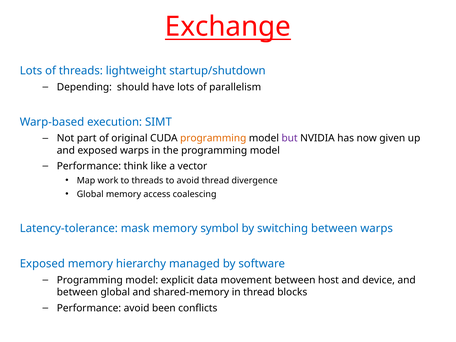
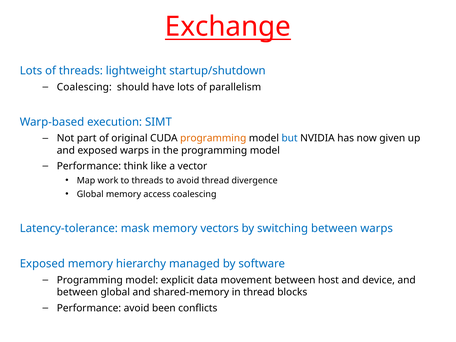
Depending: Depending -> Coalescing (84, 87)
but colour: purple -> blue (290, 138)
symbol: symbol -> vectors (220, 228)
